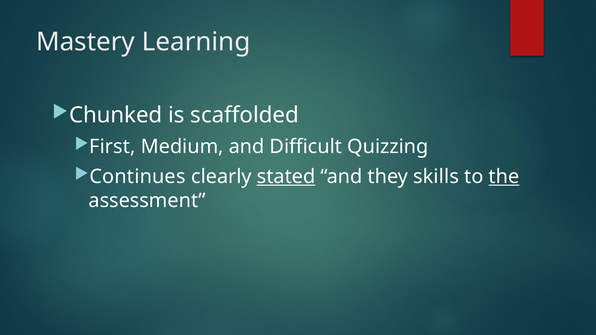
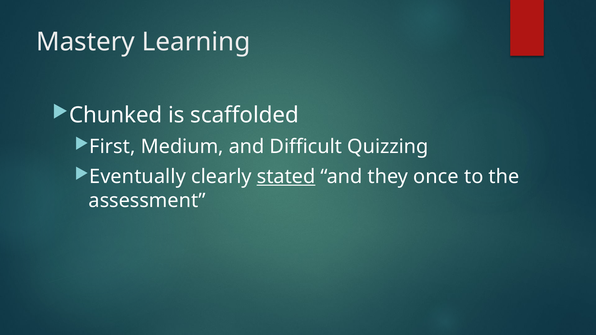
Continues: Continues -> Eventually (138, 177)
skills: skills -> once (436, 177)
the underline: present -> none (504, 177)
